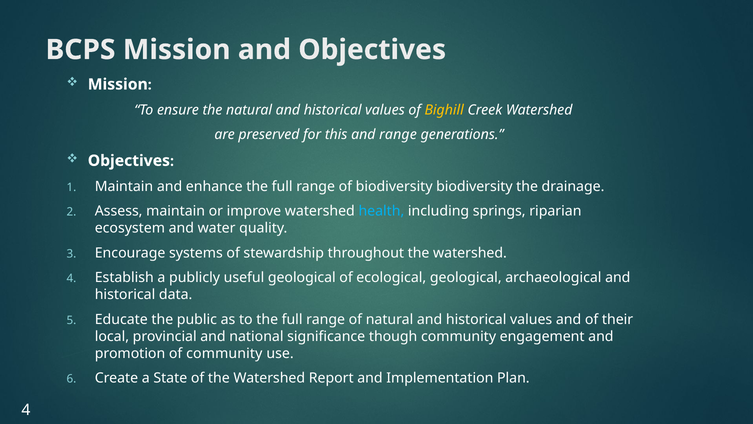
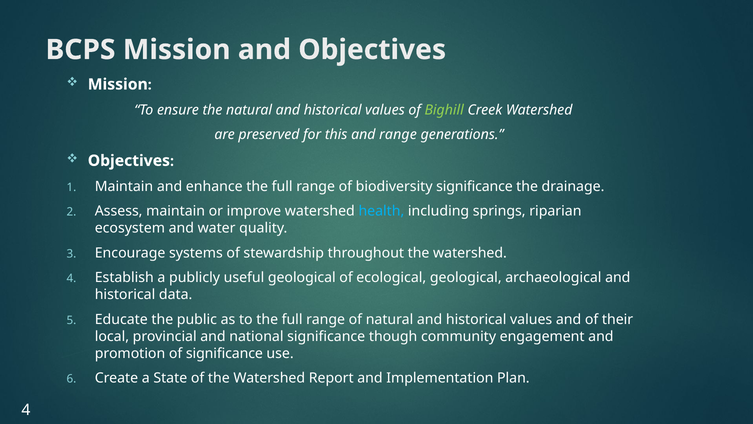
Bighill colour: yellow -> light green (444, 110)
biodiversity biodiversity: biodiversity -> significance (474, 186)
of community: community -> significance (224, 353)
